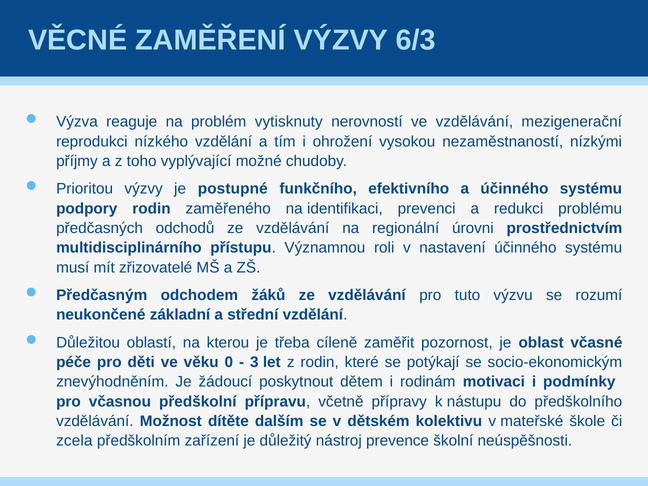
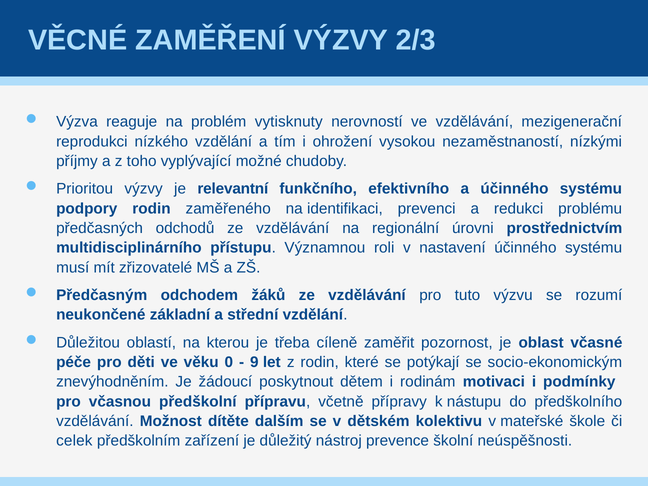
6/3: 6/3 -> 2/3 (416, 40)
postupné: postupné -> relevantní (233, 189)
3: 3 -> 9 (254, 362)
zcela: zcela -> celek (74, 441)
